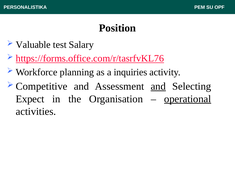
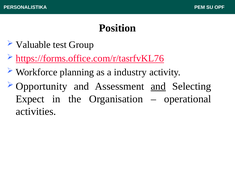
Salary: Salary -> Group (81, 45)
inquiries: inquiries -> industry (130, 72)
Competitive: Competitive -> Opportunity (42, 87)
operational underline: present -> none (188, 99)
